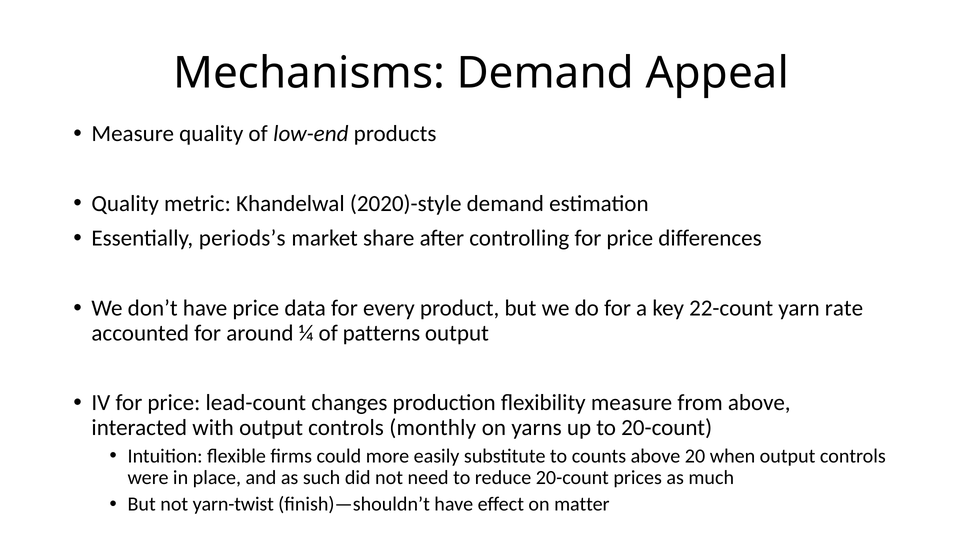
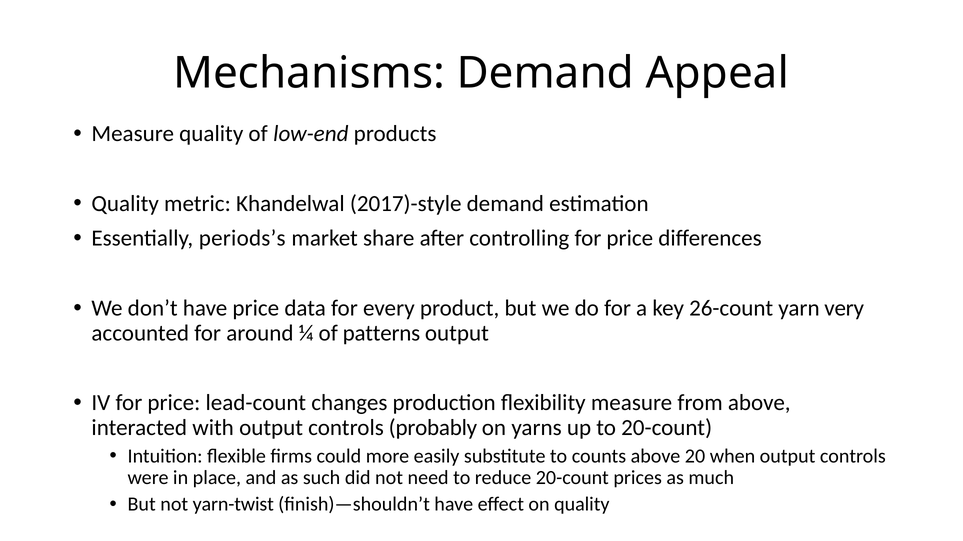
2020)-style: 2020)-style -> 2017)-style (406, 204)
22-count: 22-count -> 26-count (731, 308)
rate: rate -> very (844, 308)
monthly: monthly -> probably (433, 428)
on matter: matter -> quality (582, 505)
